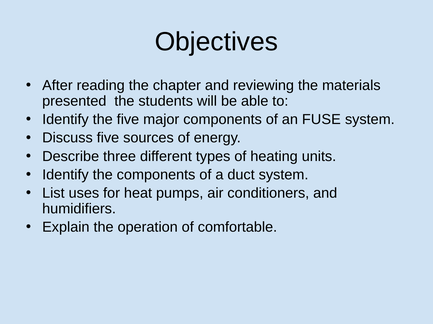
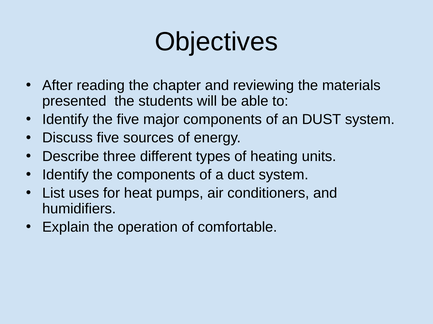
FUSE: FUSE -> DUST (321, 120)
